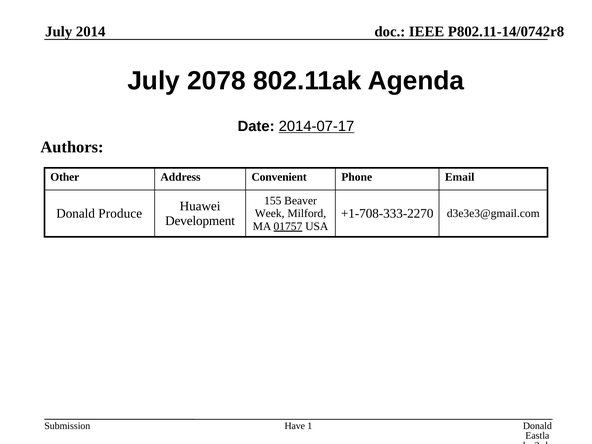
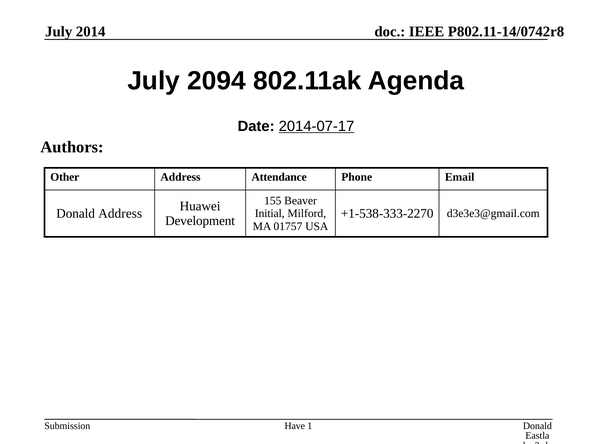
2078: 2078 -> 2094 (217, 81)
Convenient: Convenient -> Attendance (279, 177)
Donald Produce: Produce -> Address (120, 213)
+1-708-333-2270: +1-708-333-2270 -> +1-538-333-2270 (387, 213)
Week: Week -> Initial (270, 213)
01757 underline: present -> none (288, 226)
